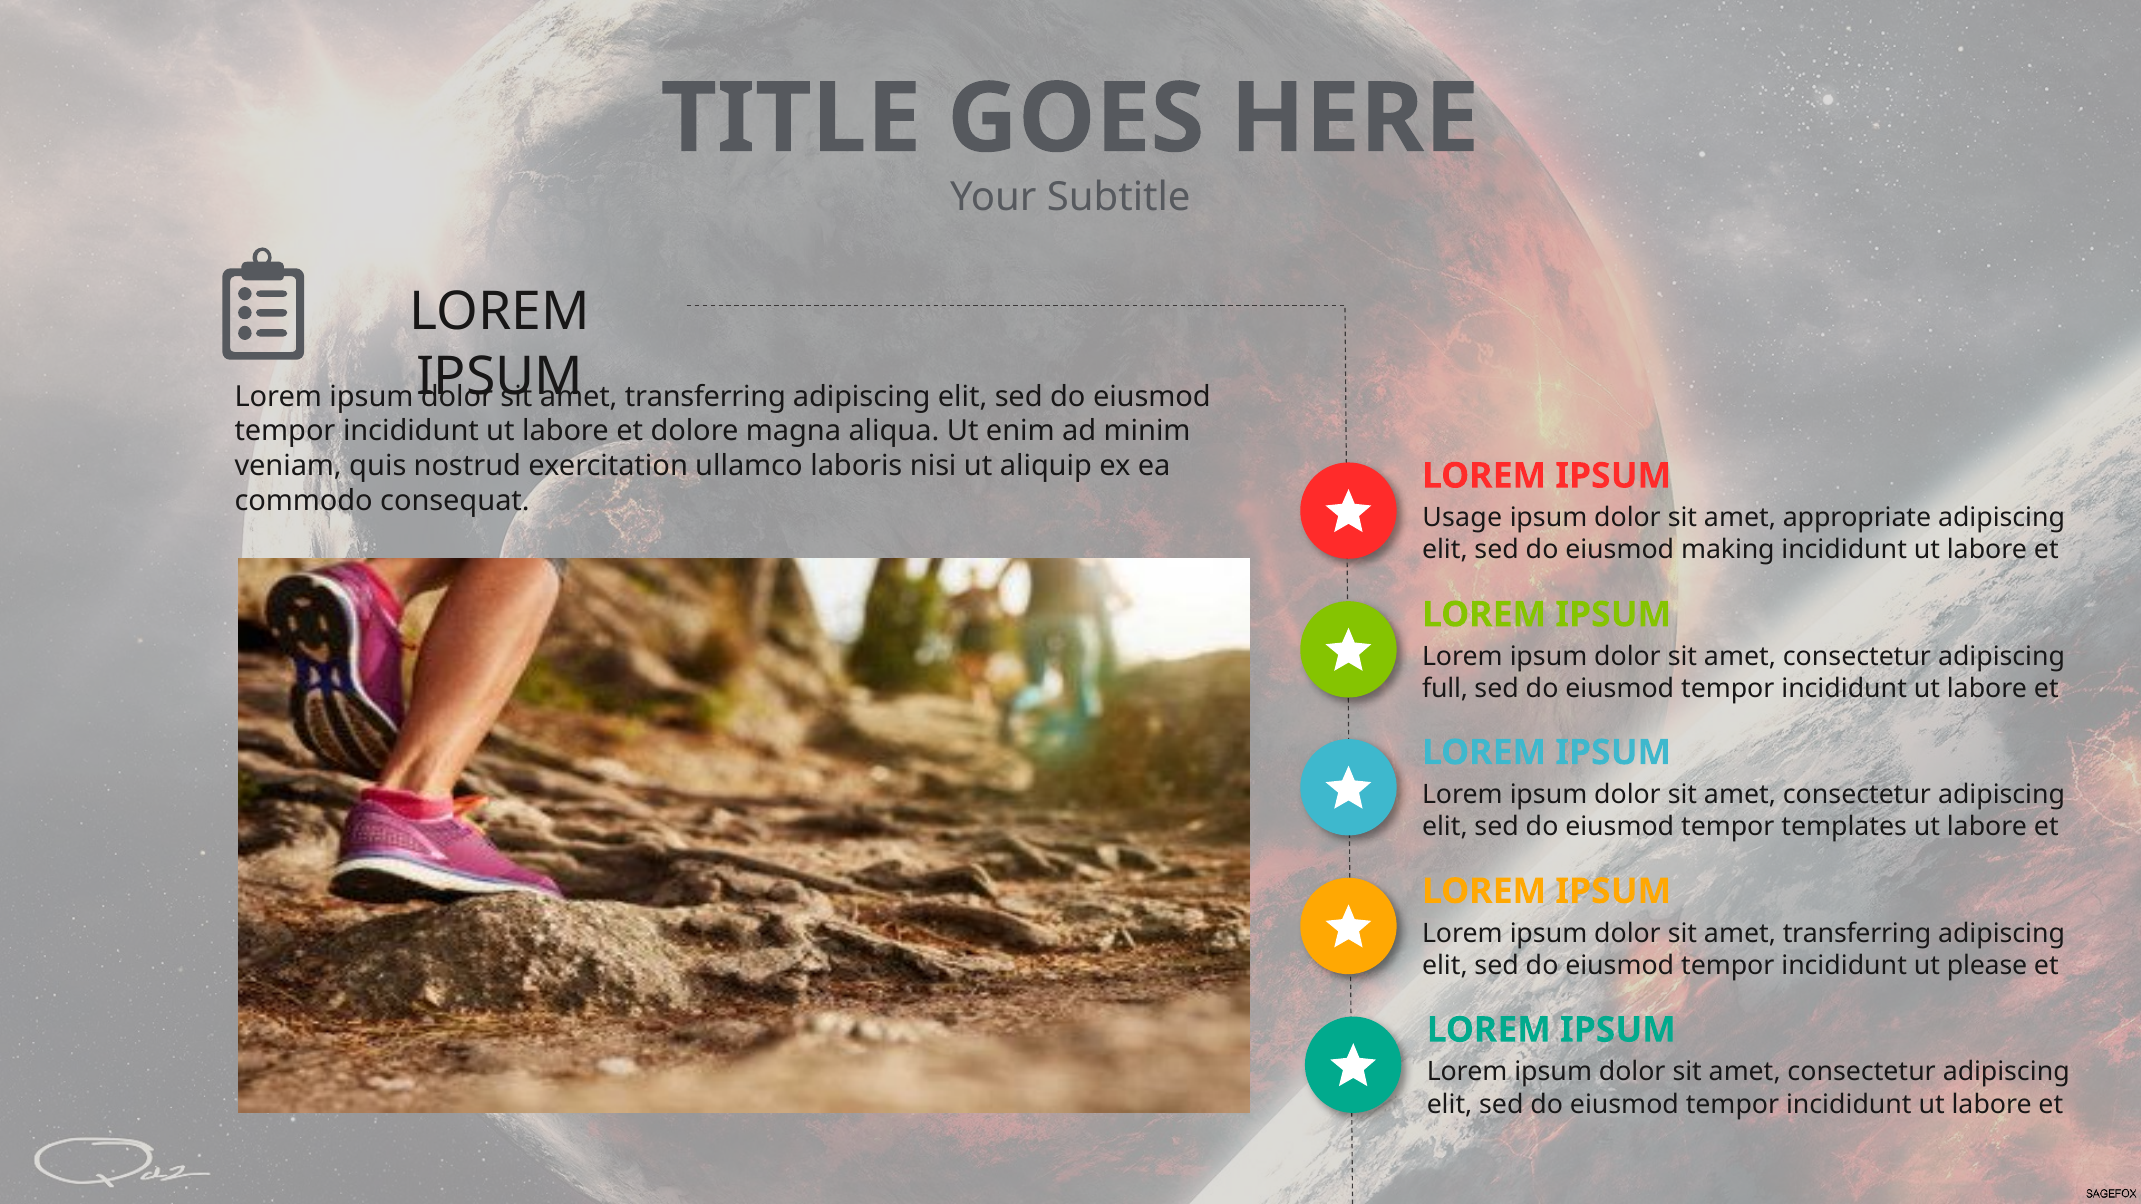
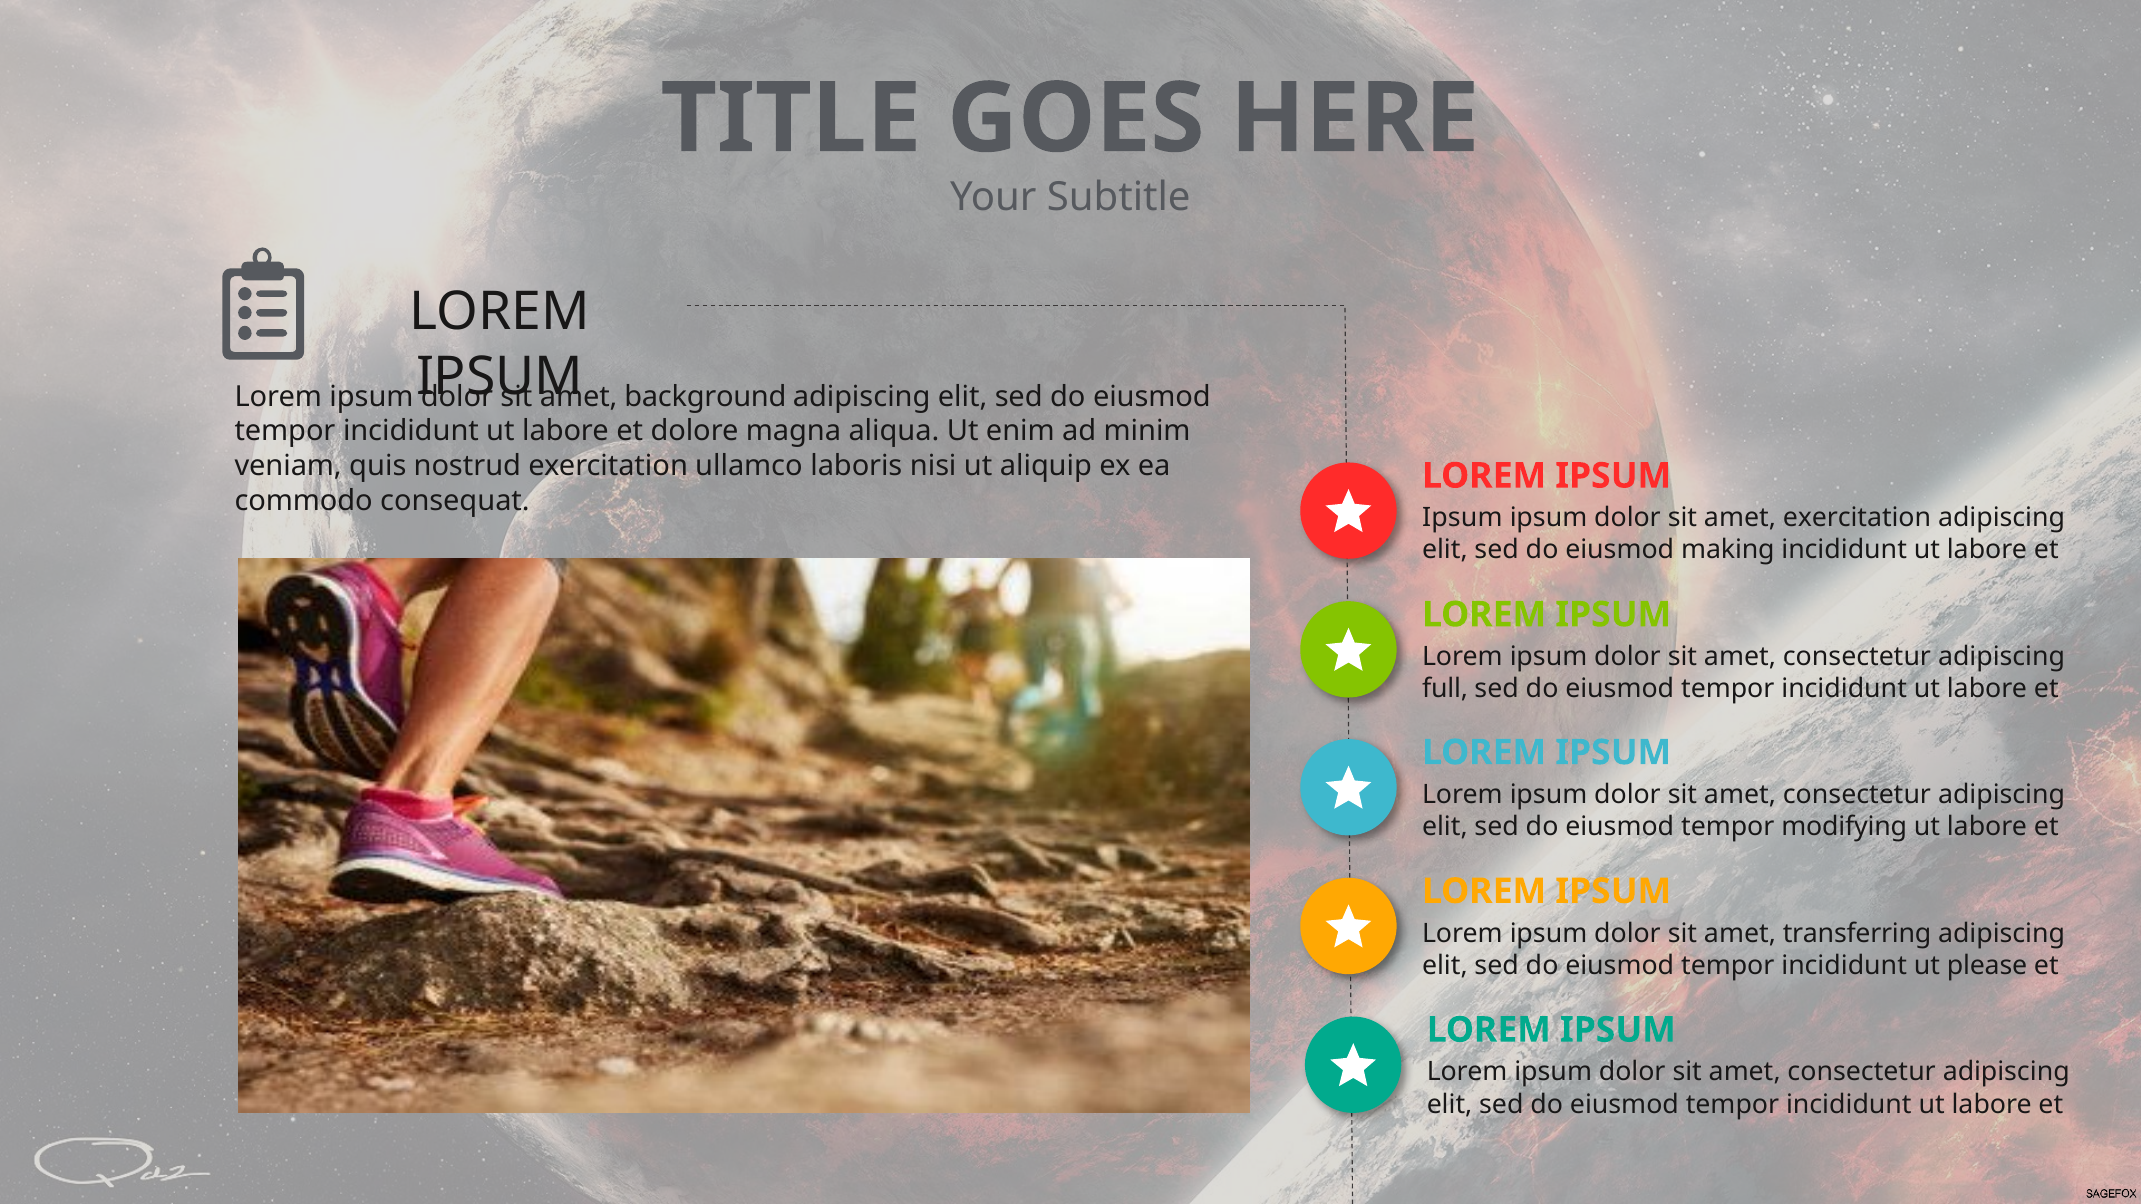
transferring: transferring -> background (705, 397)
Usage: Usage -> Ipsum (1462, 518)
amet appropriate: appropriate -> exercitation (1857, 518)
templates: templates -> modifying (1844, 827)
